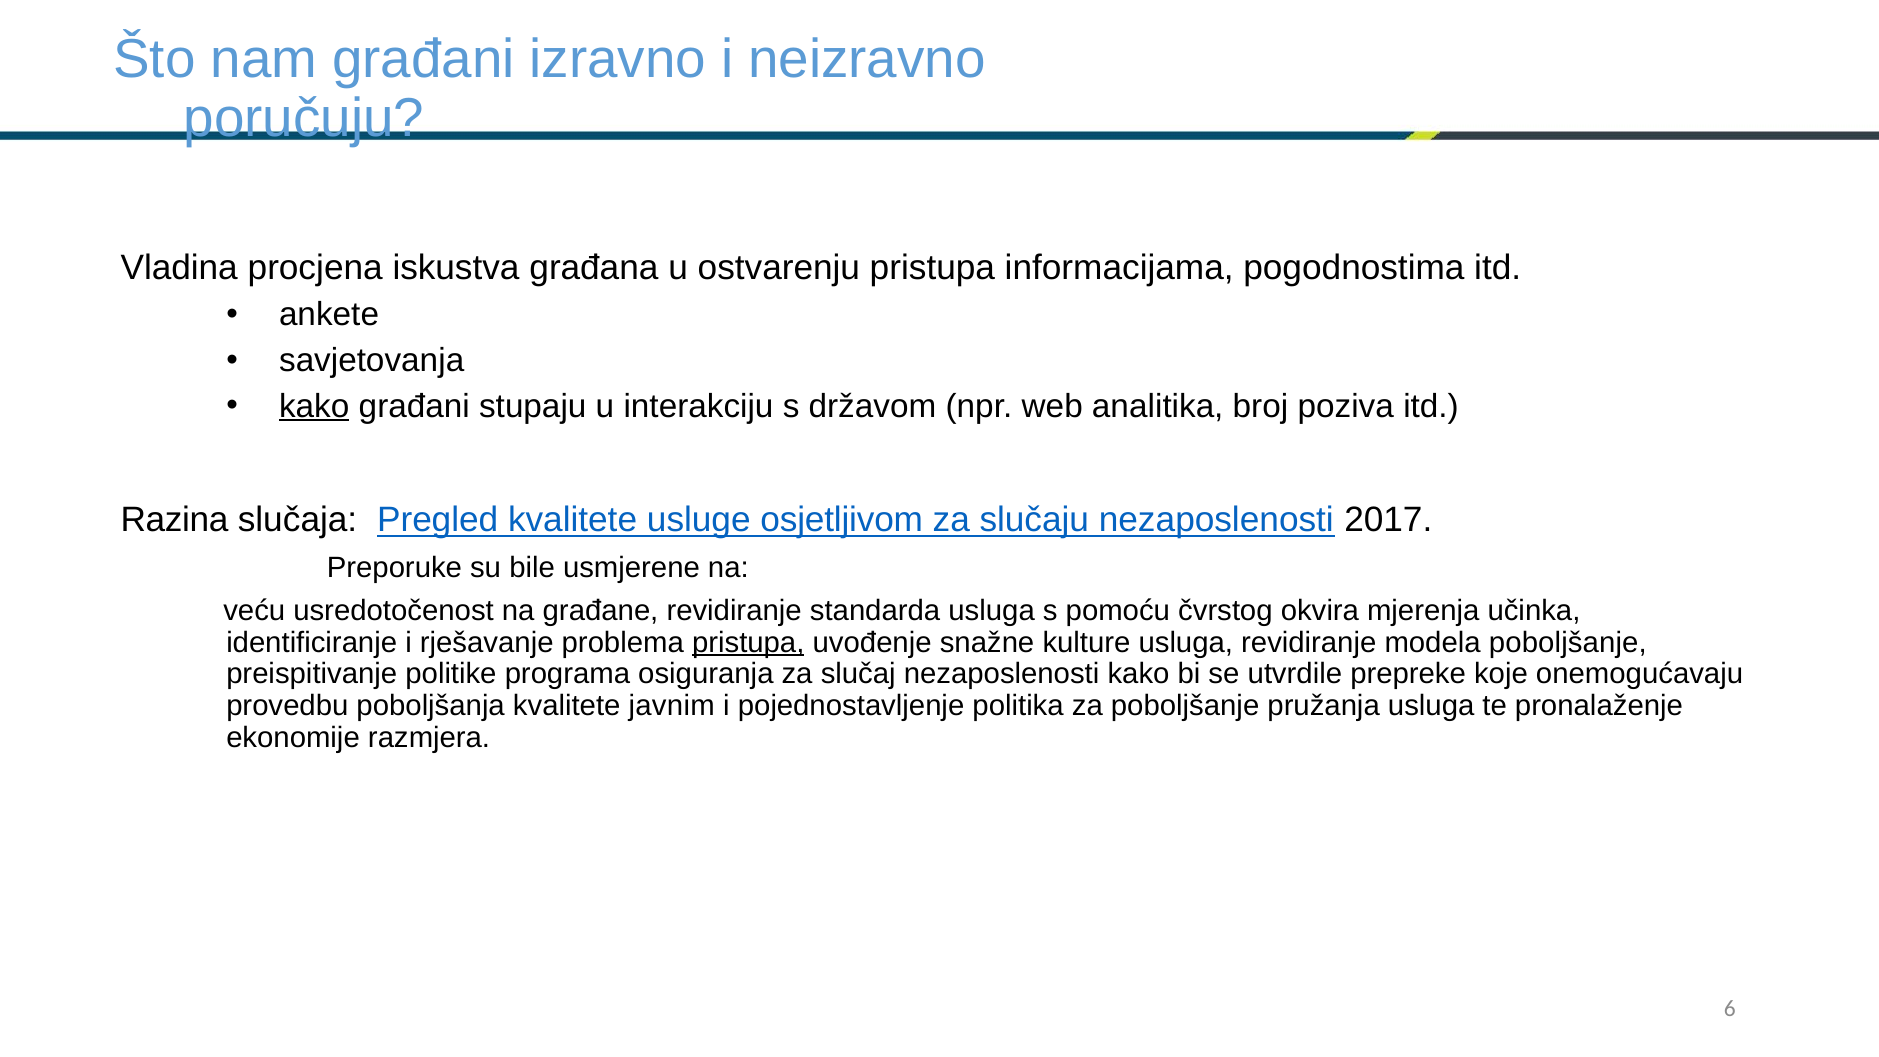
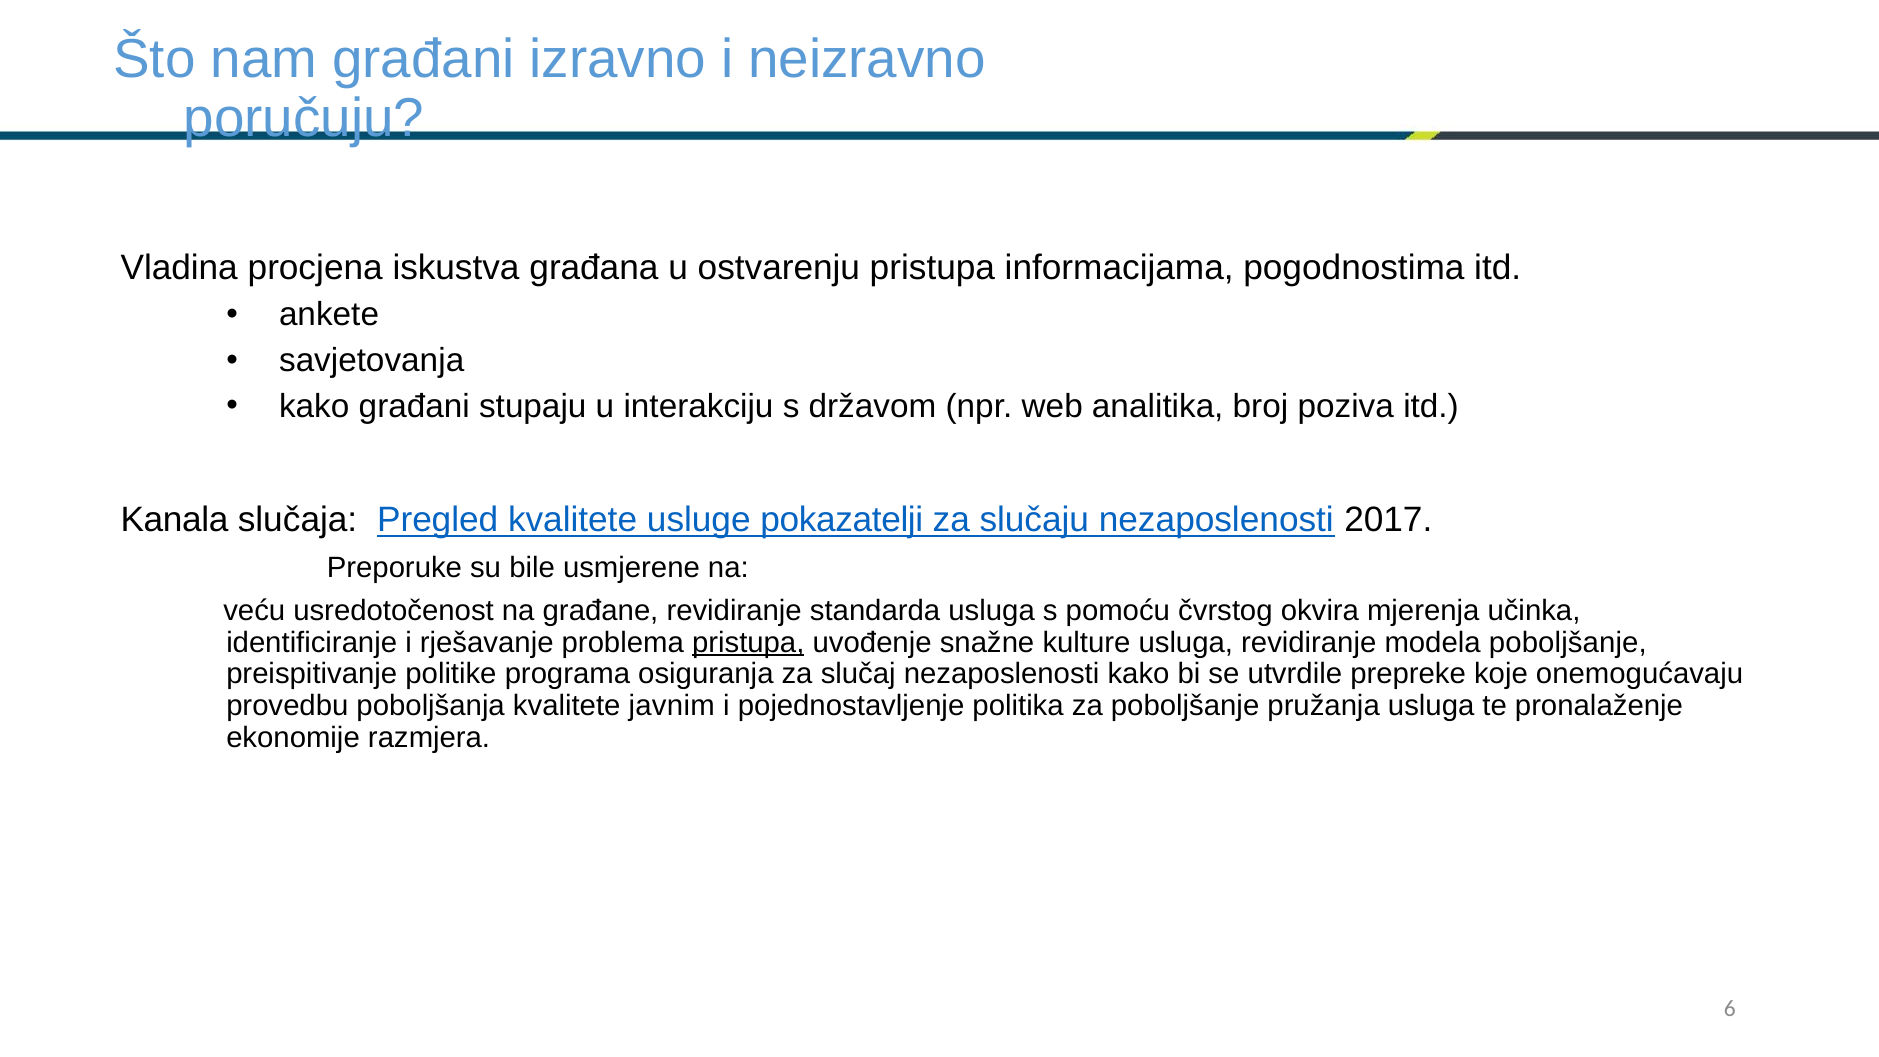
kako underline: present -> none (314, 406)
Razina: Razina -> Kanala (175, 520)
osjetljivom: osjetljivom -> pokazatelji (842, 520)
